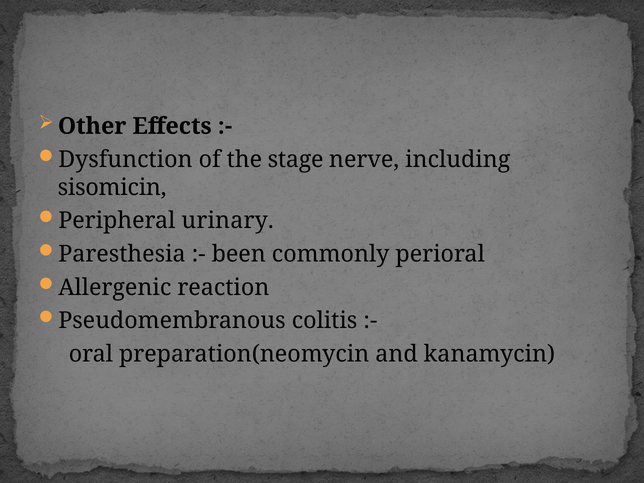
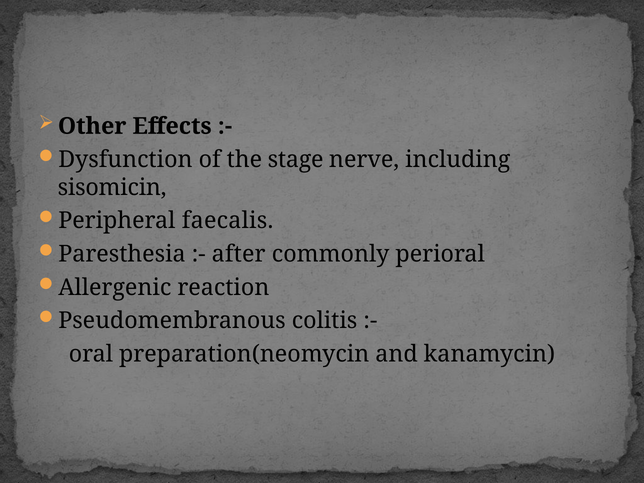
urinary: urinary -> faecalis (228, 221)
been: been -> after (239, 254)
